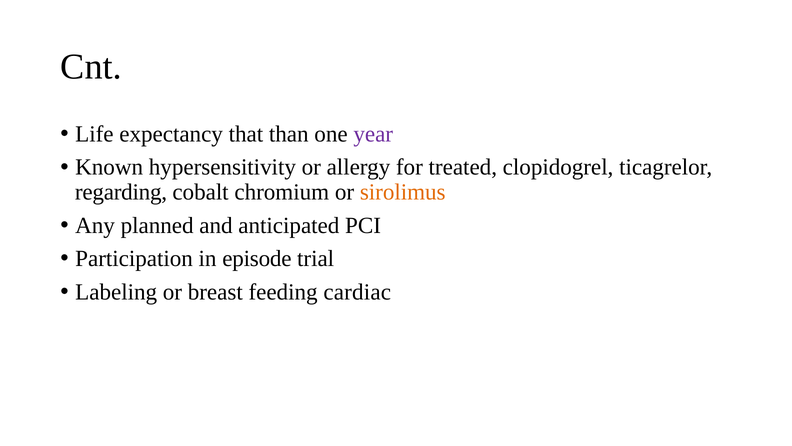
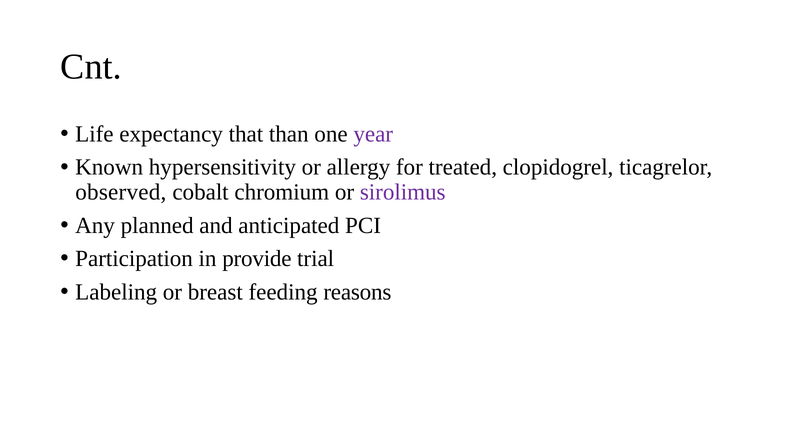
regarding: regarding -> observed (121, 192)
sirolimus colour: orange -> purple (403, 192)
episode: episode -> provide (257, 258)
cardiac: cardiac -> reasons (357, 292)
